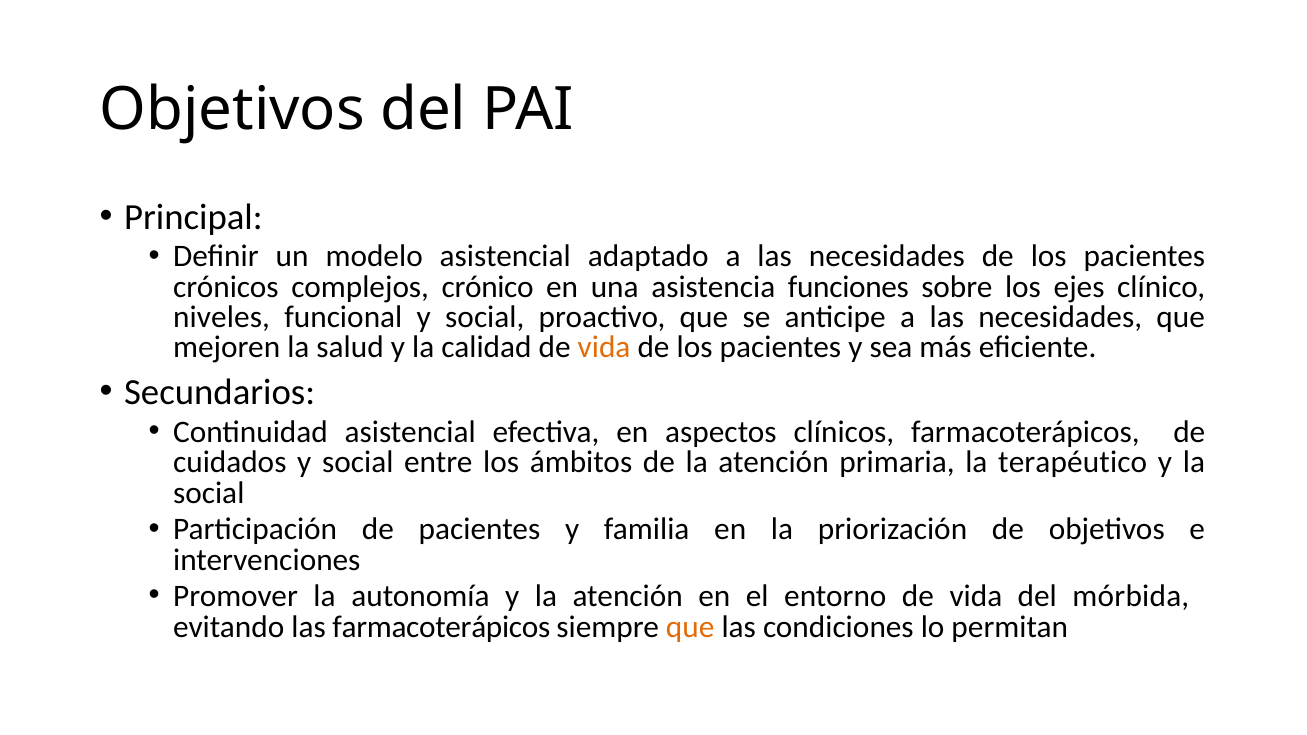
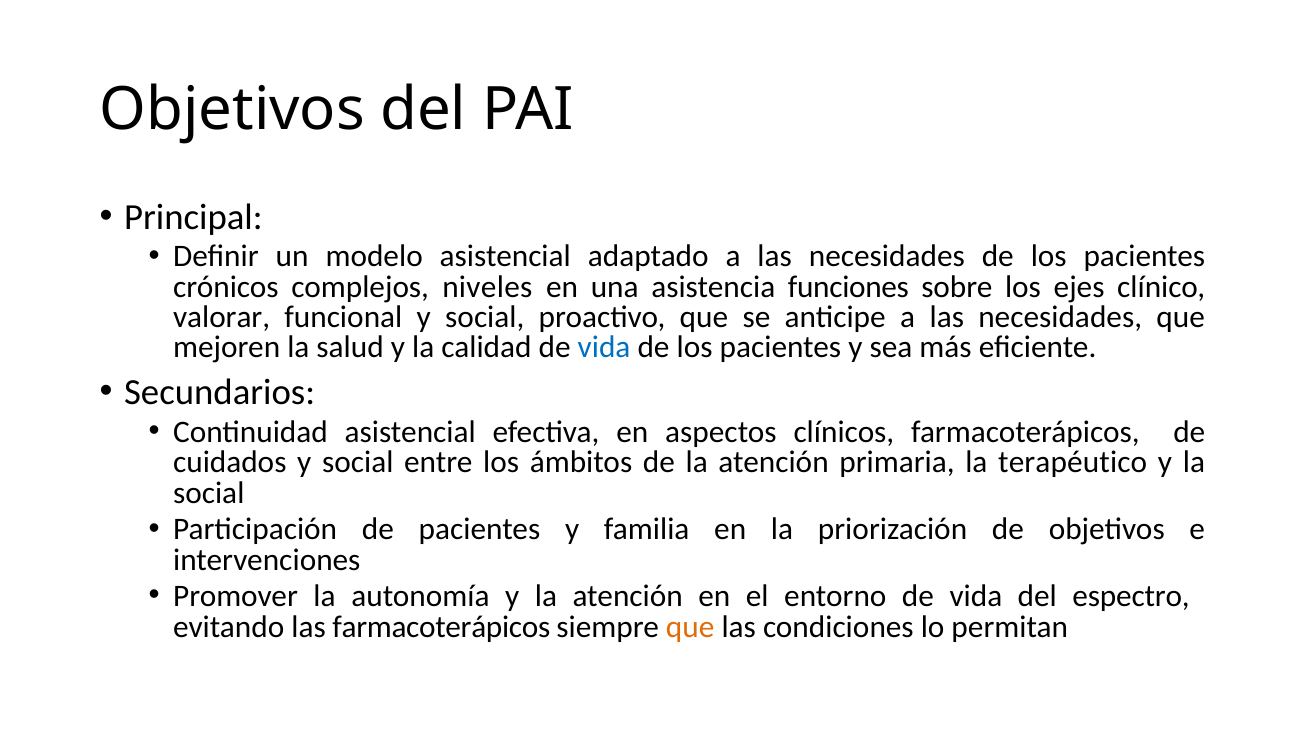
crónico: crónico -> niveles (487, 287)
niveles: niveles -> valorar (222, 317)
vida colour: orange -> blue (604, 348)
mórbida: mórbida -> espectro (1131, 596)
